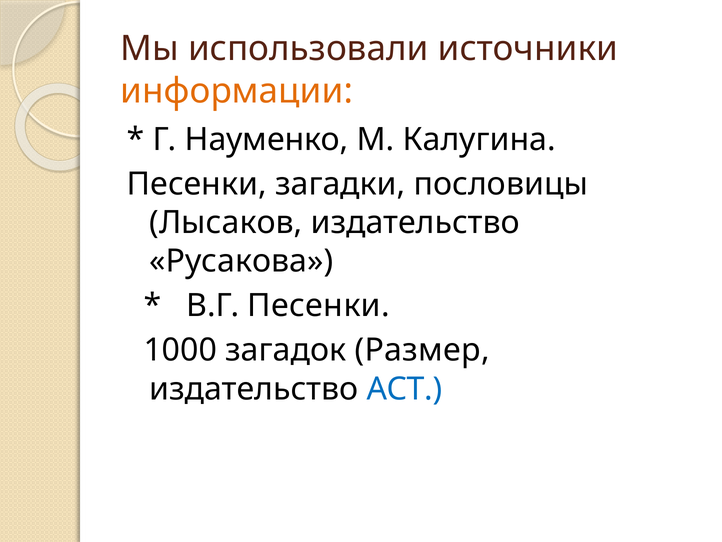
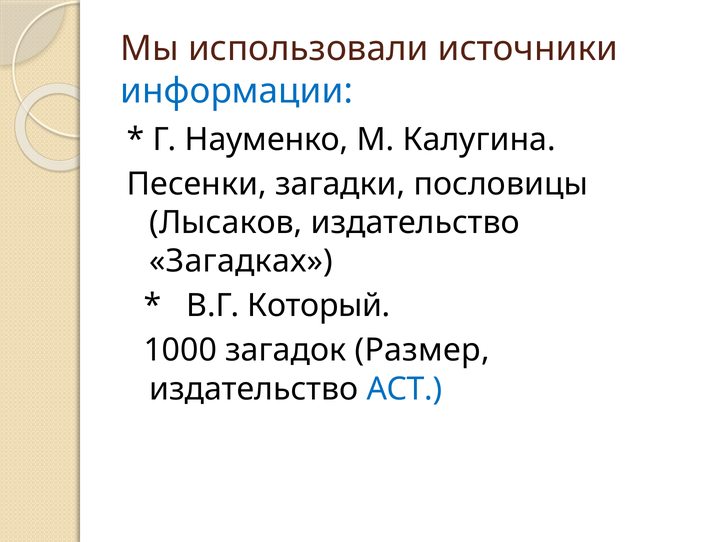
информации colour: orange -> blue (237, 91)
Русакова: Русакова -> Загадках (241, 261)
В.Г Песенки: Песенки -> Который (319, 305)
